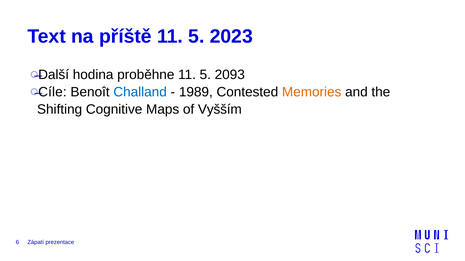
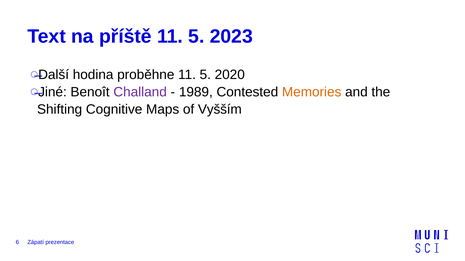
2093: 2093 -> 2020 (230, 75)
Cíle: Cíle -> Jiné (52, 92)
Challand colour: blue -> purple (140, 92)
